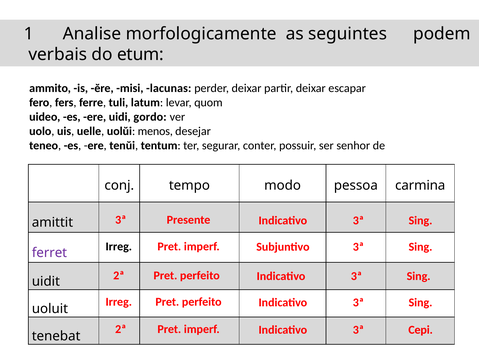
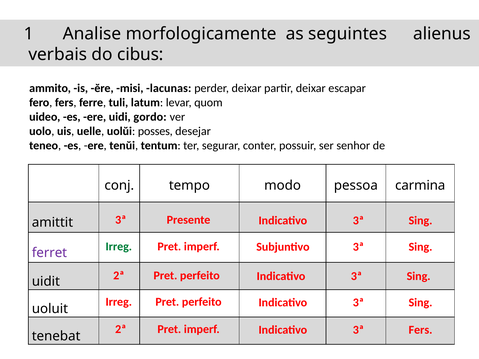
podem: podem -> alienus (442, 34)
etum: etum -> cibus (140, 54)
menos: menos -> posses (155, 131)
Irreg colour: black -> green (119, 247)
3ª Cepi: Cepi -> Fers (421, 330)
